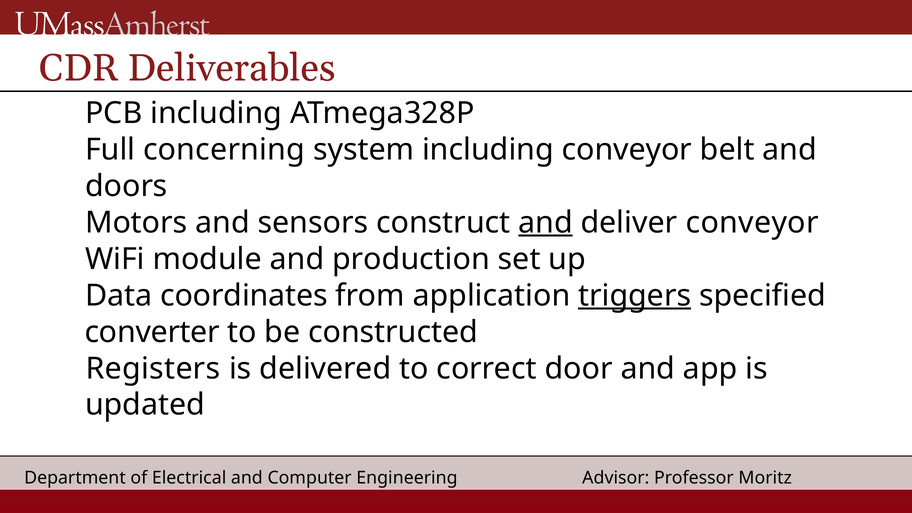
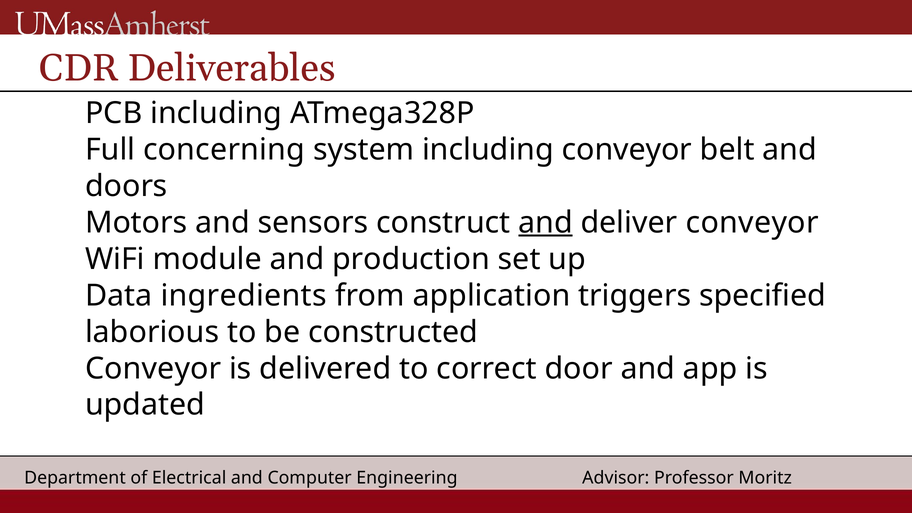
coordinates: coordinates -> ingredients (244, 296)
triggers underline: present -> none (635, 296)
converter: converter -> laborious (152, 332)
Registers: Registers -> Conveyor (153, 368)
